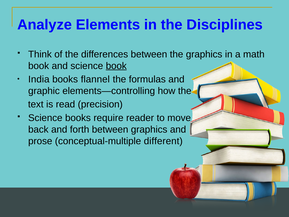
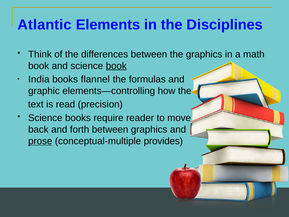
Analyze: Analyze -> Atlantic (45, 25)
prose underline: none -> present (40, 141)
different: different -> provides (163, 141)
